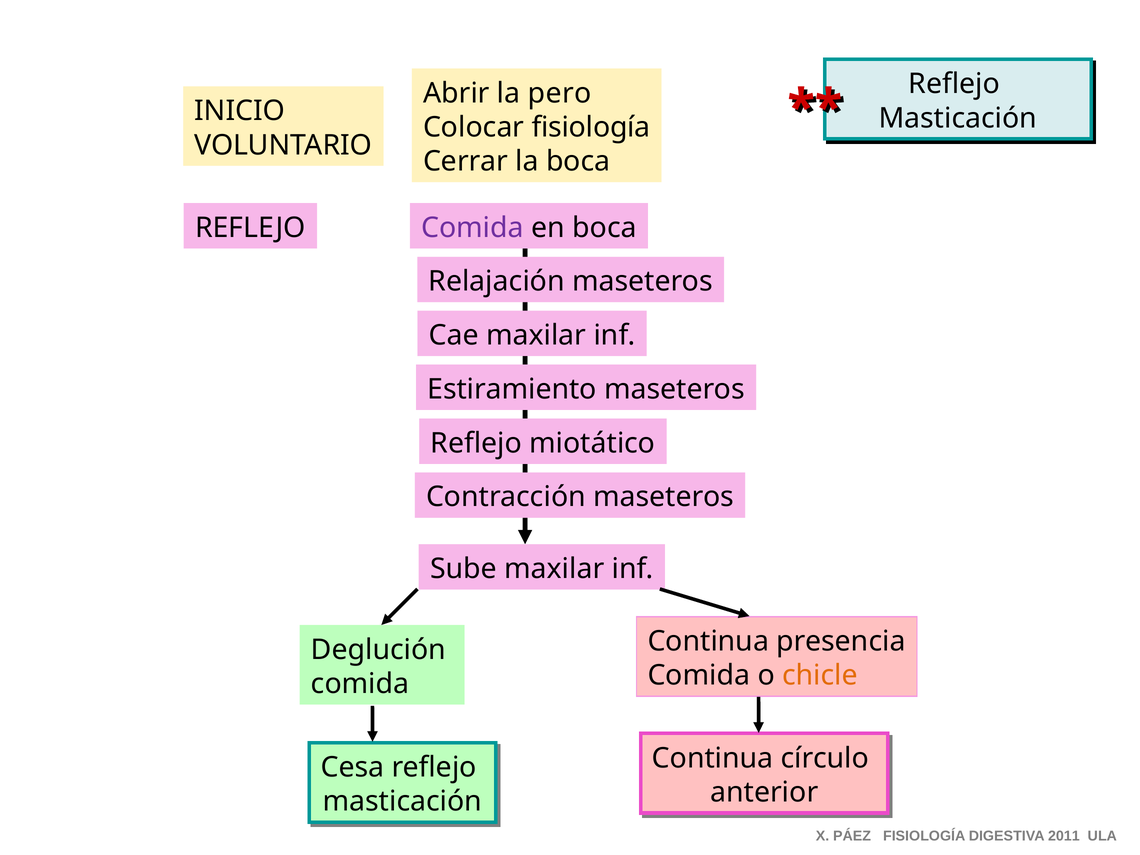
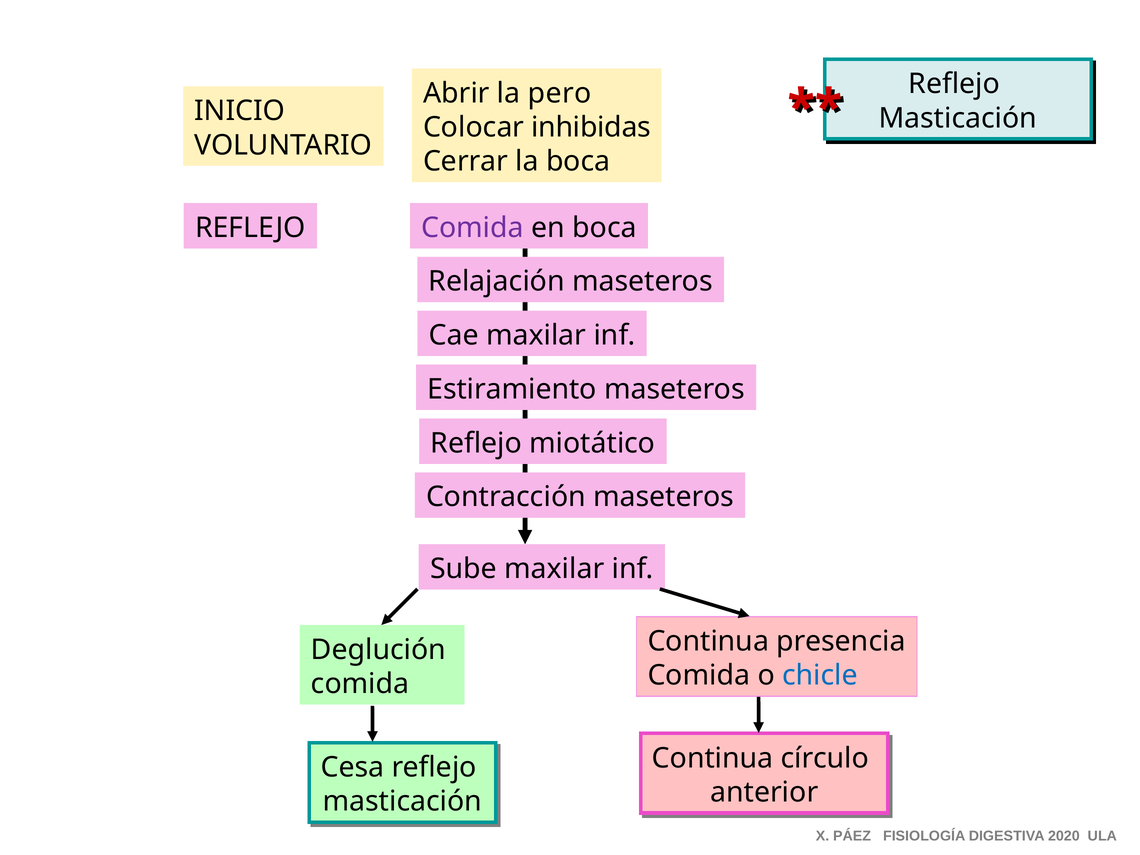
Colocar fisiología: fisiología -> inhibidas (591, 127)
chicle colour: orange -> blue (820, 676)
2011: 2011 -> 2020 (1064, 836)
